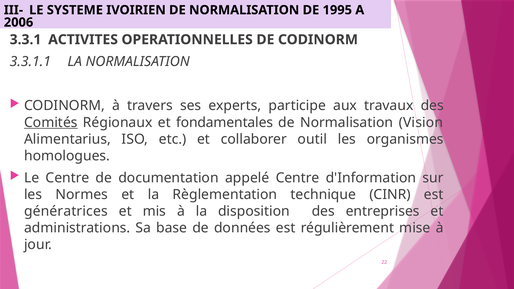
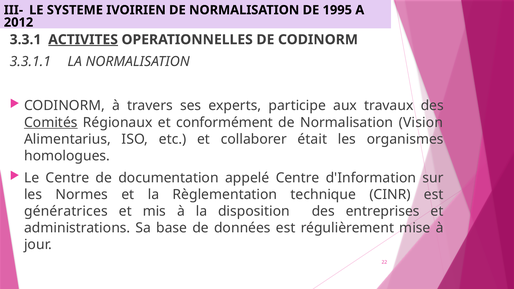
2006: 2006 -> 2012 (19, 22)
ACTIVITES underline: none -> present (83, 40)
fondamentales: fondamentales -> conformément (225, 122)
outil: outil -> était (312, 139)
